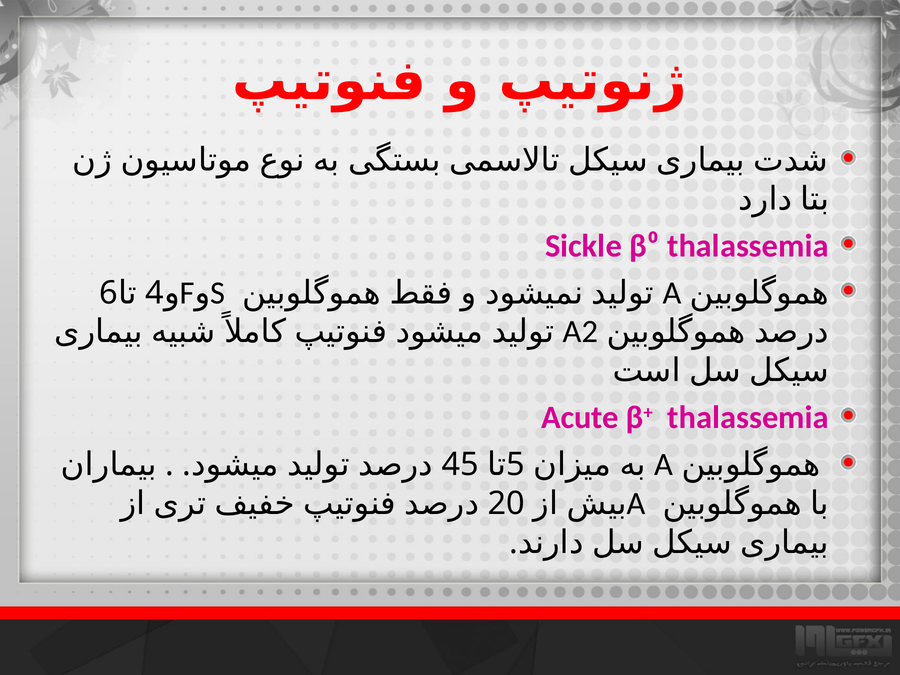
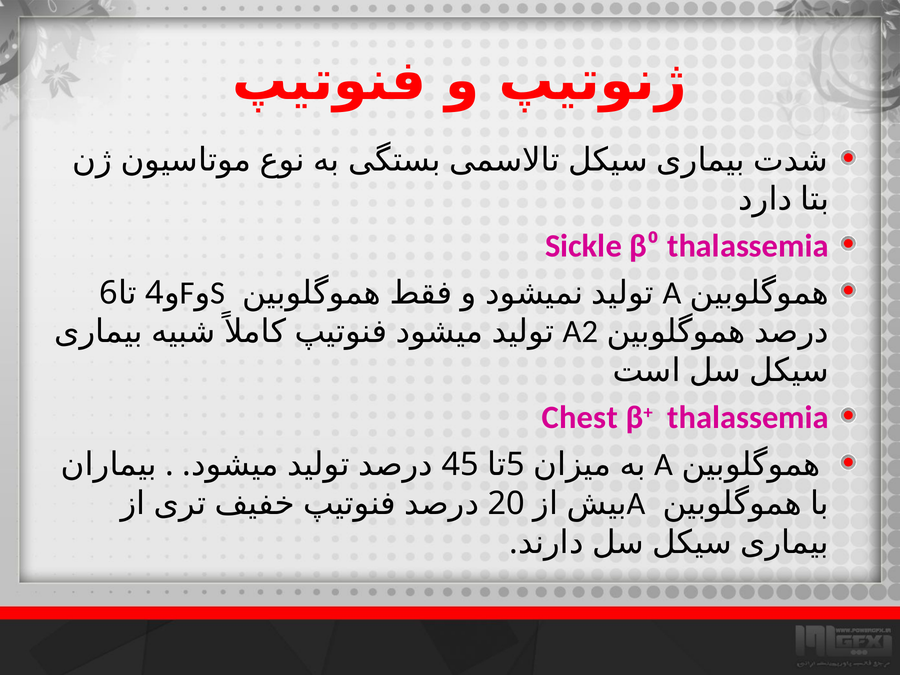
Acute: Acute -> Chest (580, 418)
